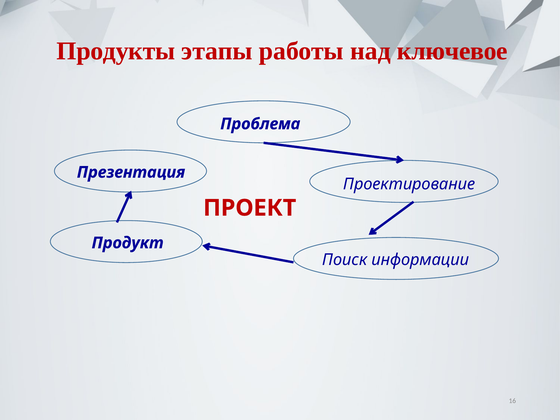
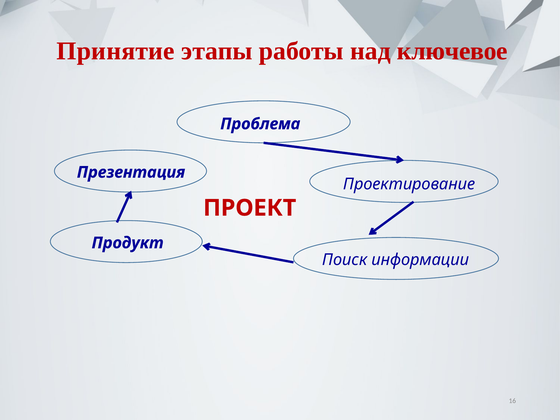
Продукты: Продукты -> Принятие (116, 51)
